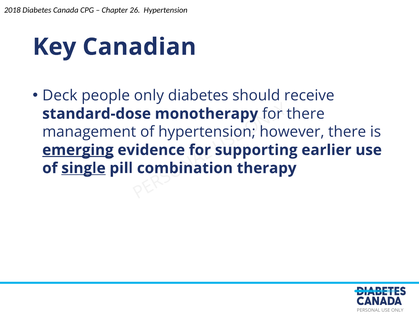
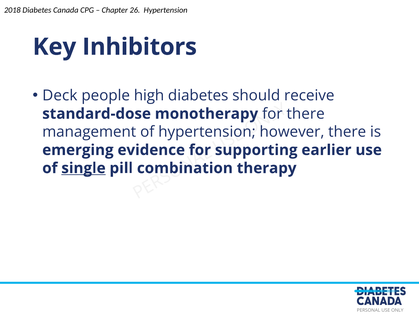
Canadian: Canadian -> Inhibitors (140, 47)
people only: only -> high (149, 96)
emerging underline: present -> none (78, 150)
